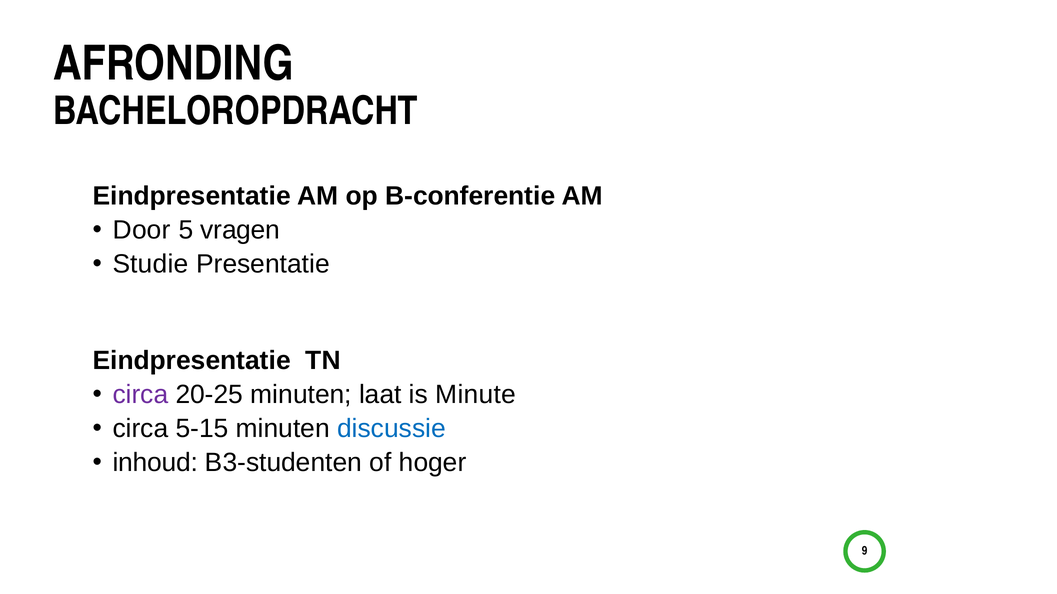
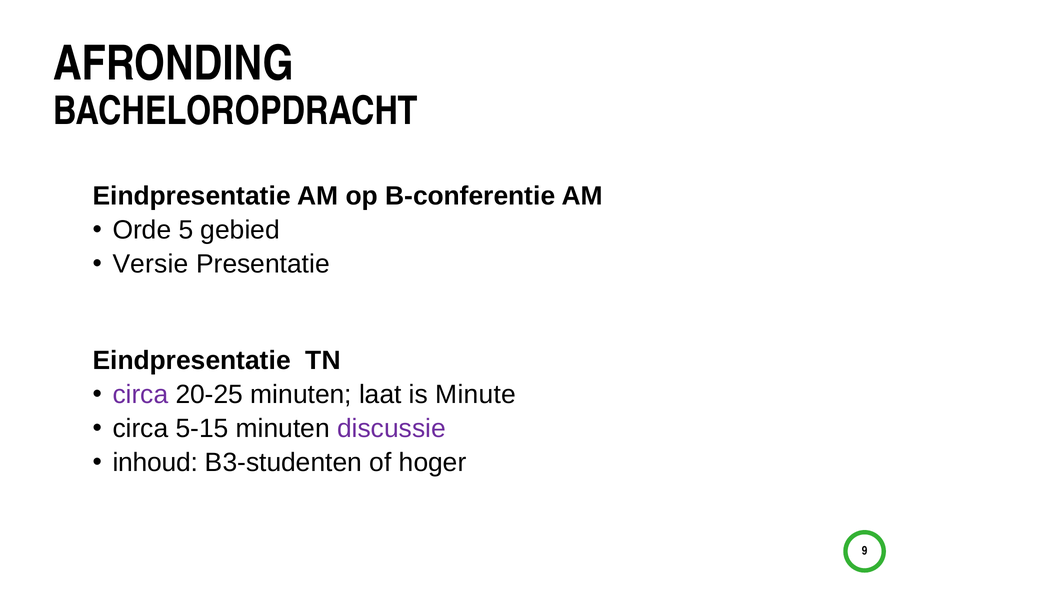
Door: Door -> Orde (142, 230)
vragen: vragen -> gebied (240, 230)
Studie: Studie -> Versie (151, 264)
discussie colour: blue -> purple (391, 429)
